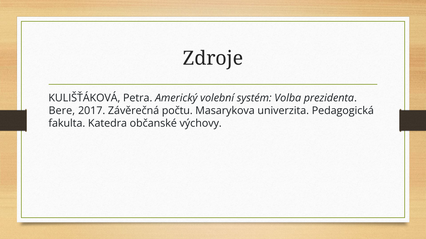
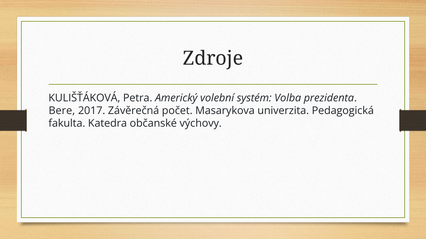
počtu: počtu -> počet (177, 111)
